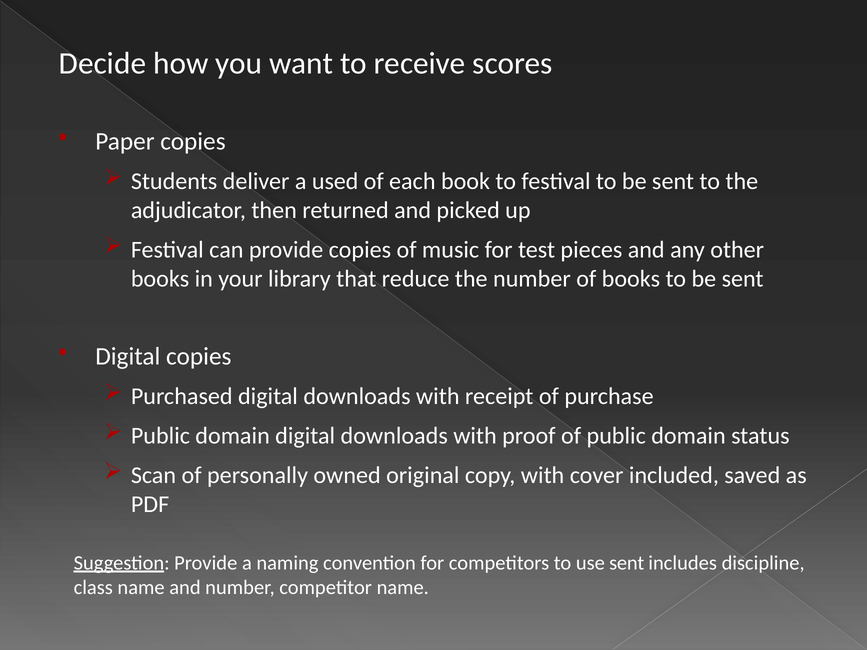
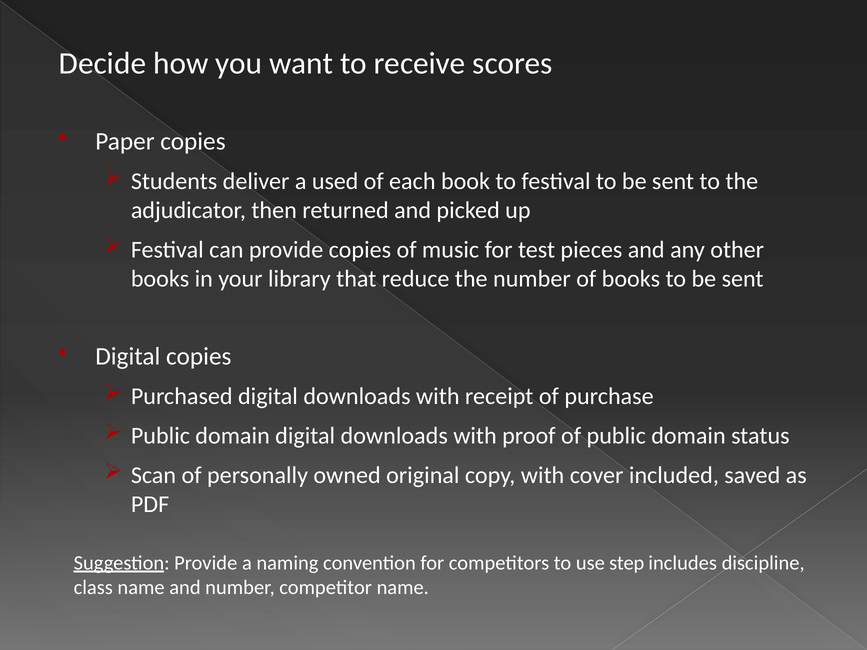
use sent: sent -> step (627, 563)
